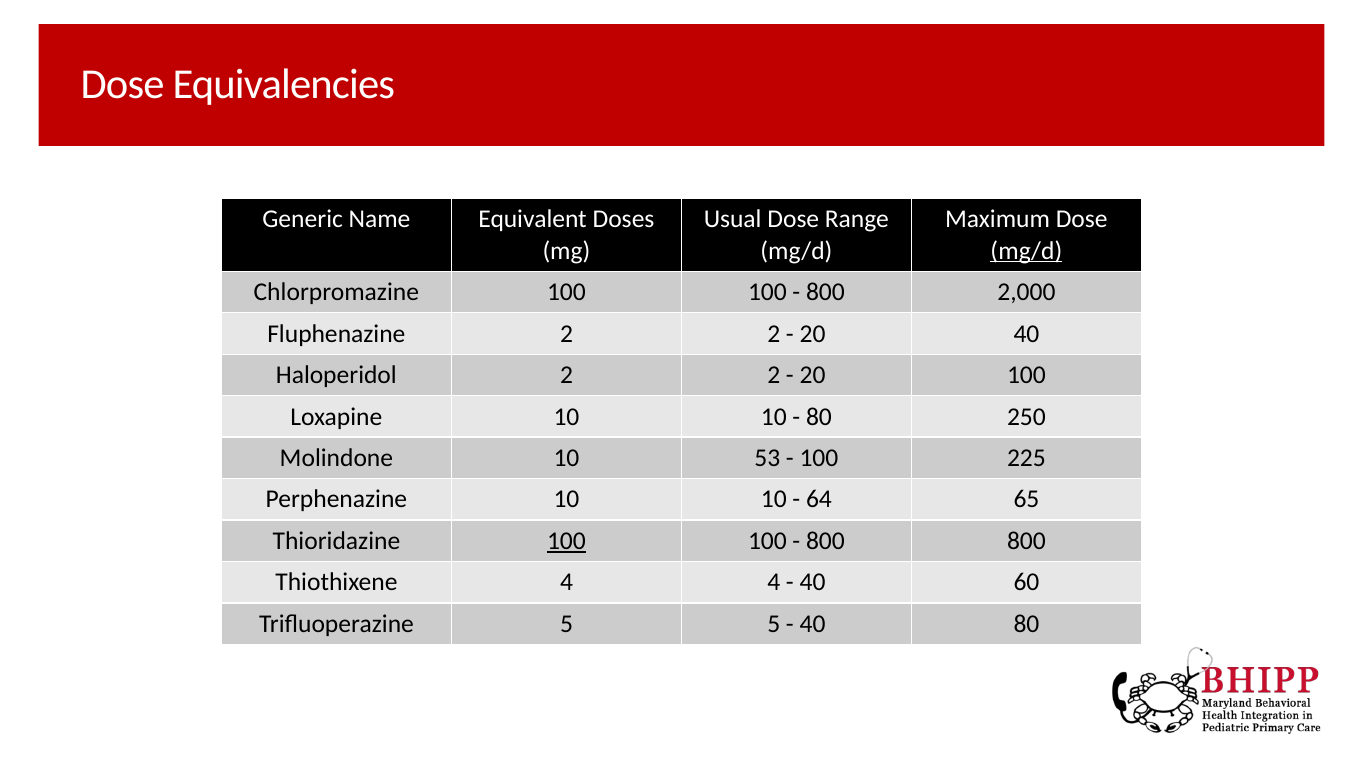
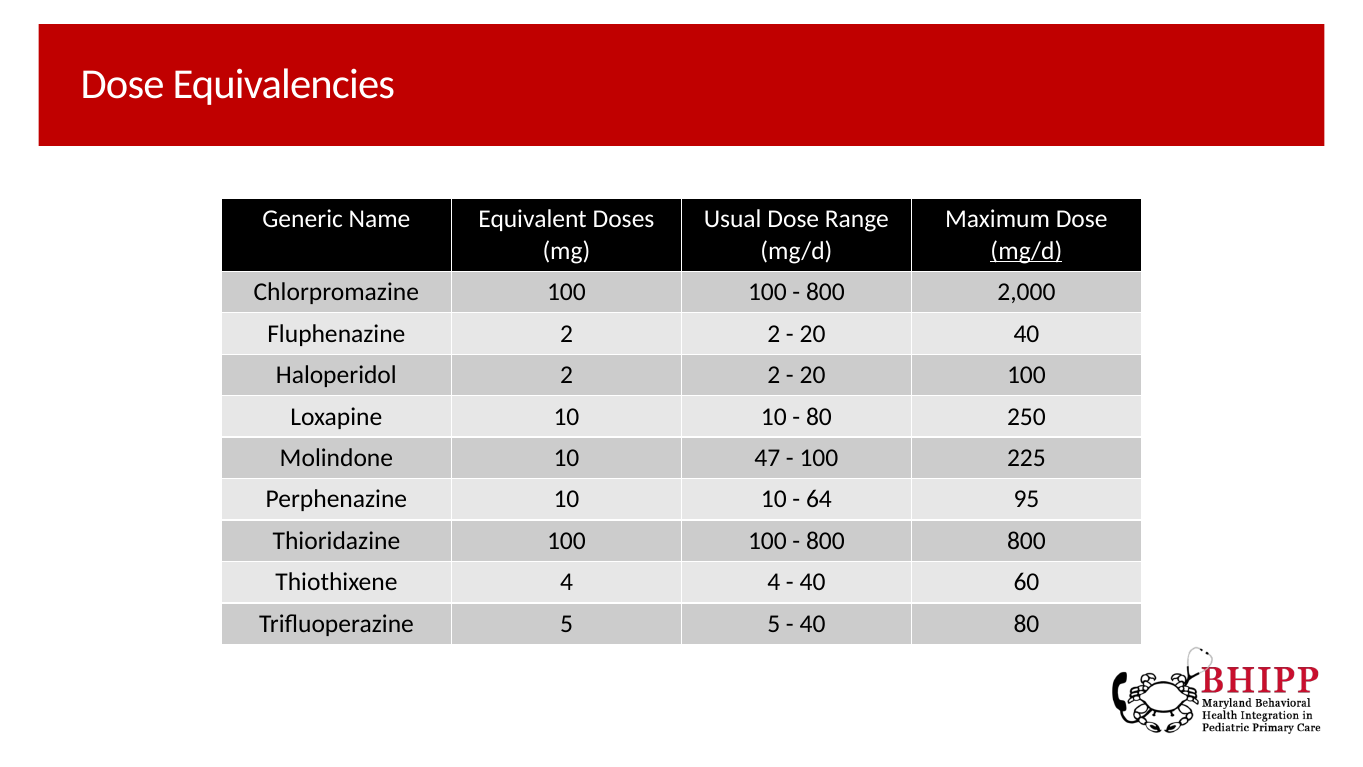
53: 53 -> 47 (767, 458)
65: 65 -> 95 (1026, 499)
100 underline: present -> none (566, 541)
